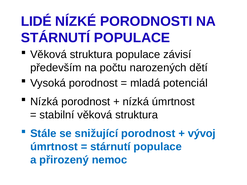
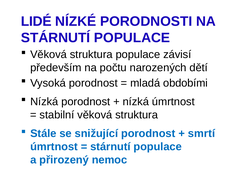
potenciál: potenciál -> obdobími (185, 83)
vývoj: vývoj -> smrtí (202, 134)
